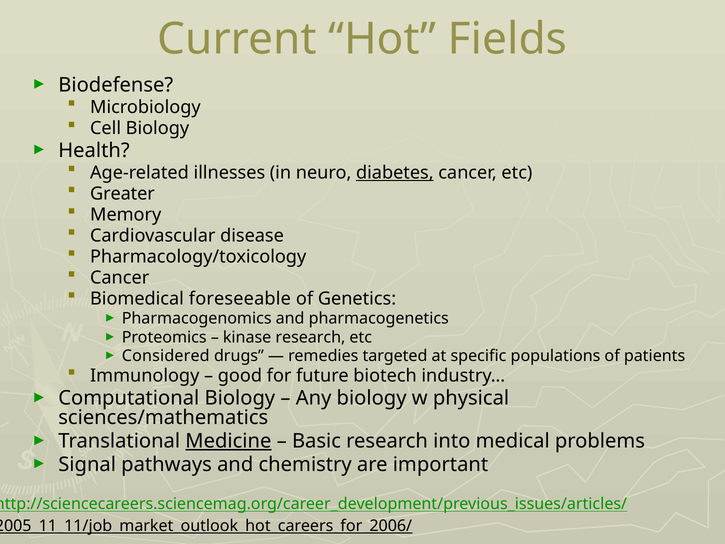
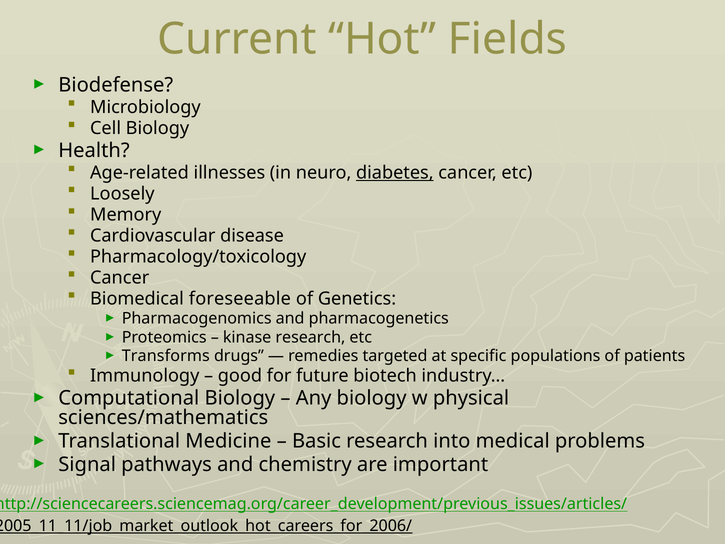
Greater: Greater -> Loosely (122, 194)
Considered: Considered -> Transforms (166, 356)
Medicine underline: present -> none (228, 441)
